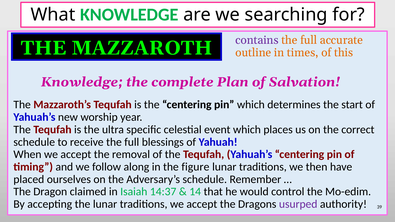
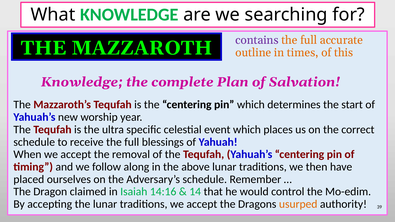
figure: figure -> above (196, 167)
14:37: 14:37 -> 14:16 (163, 192)
usurped colour: purple -> orange (298, 204)
